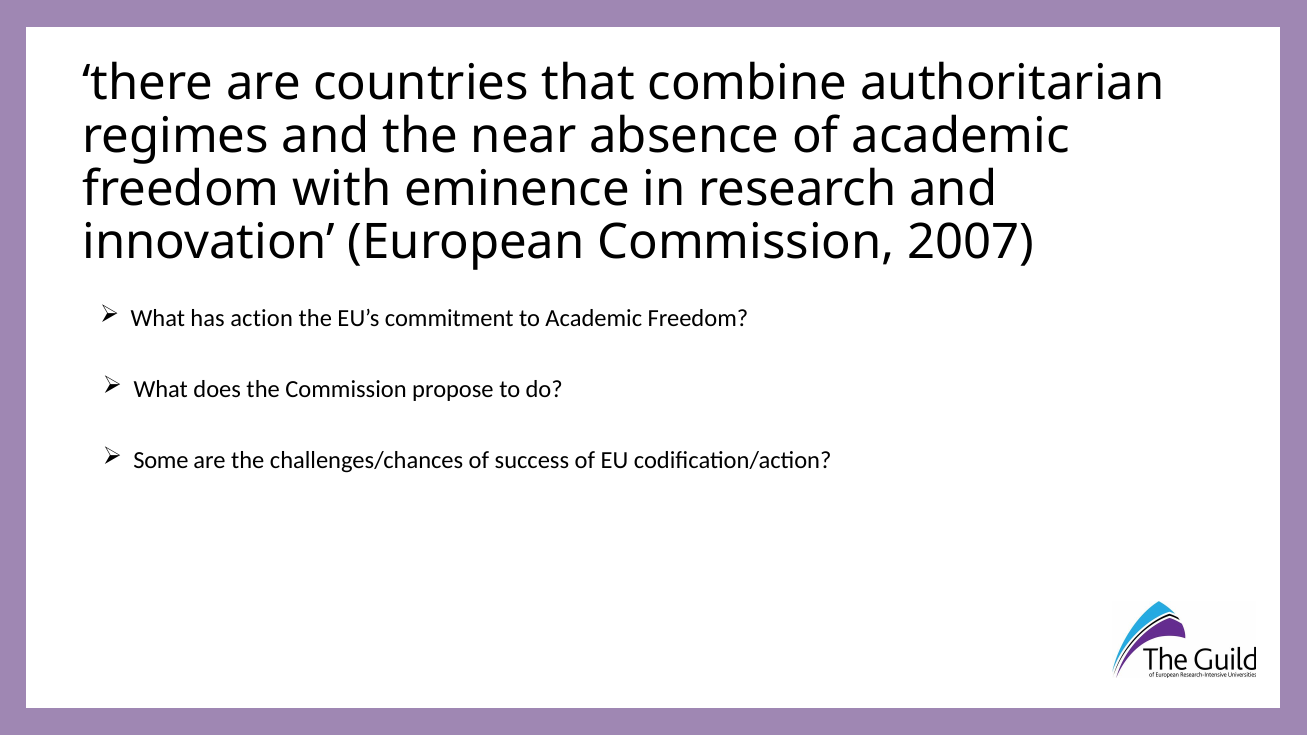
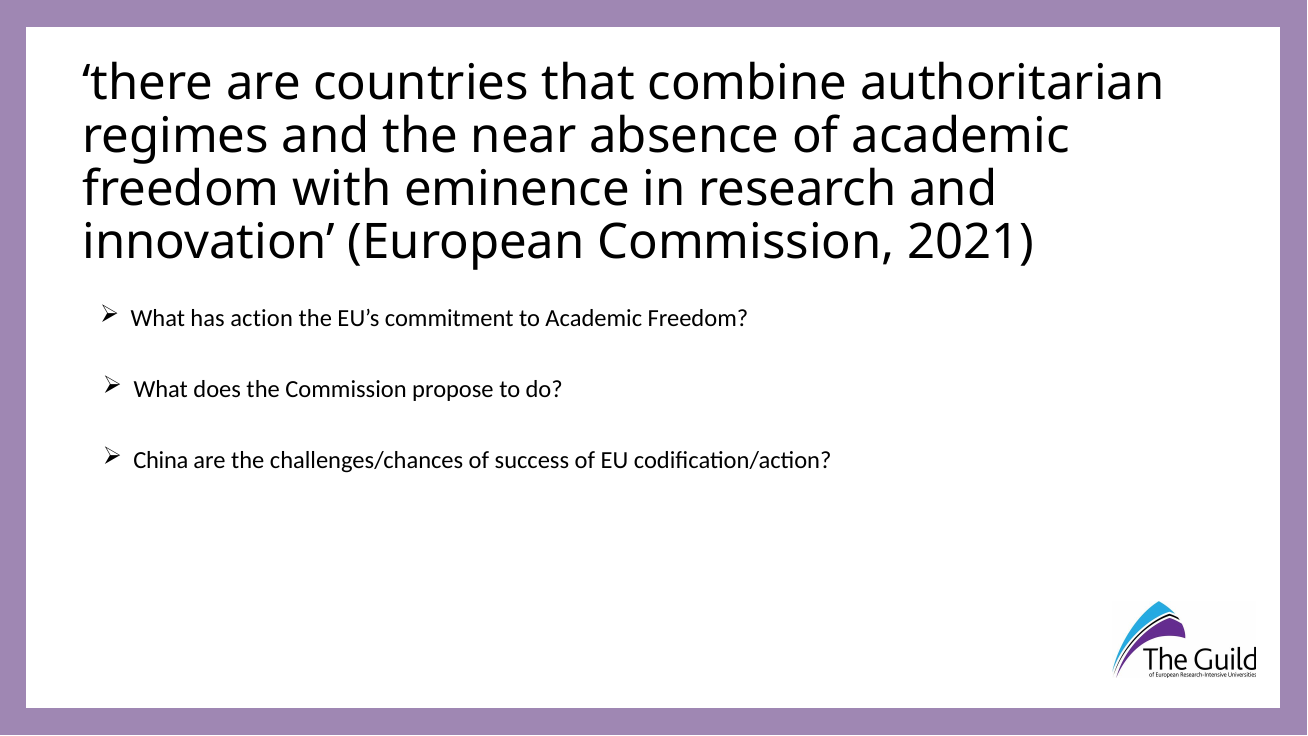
2007: 2007 -> 2021 (971, 243)
Some: Some -> China (161, 460)
